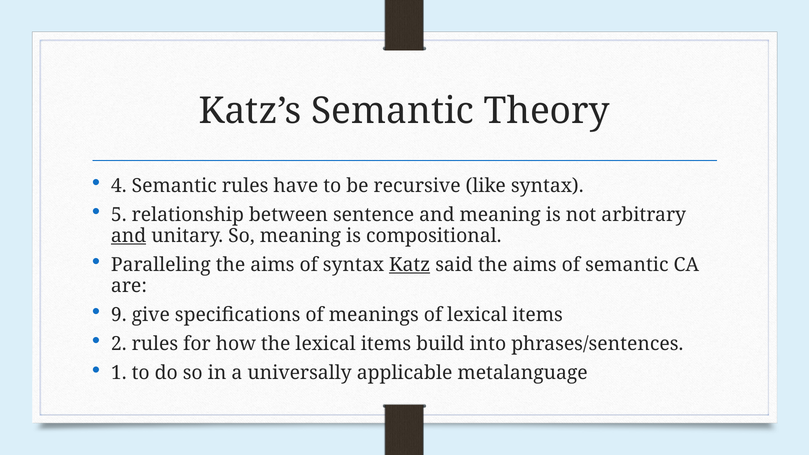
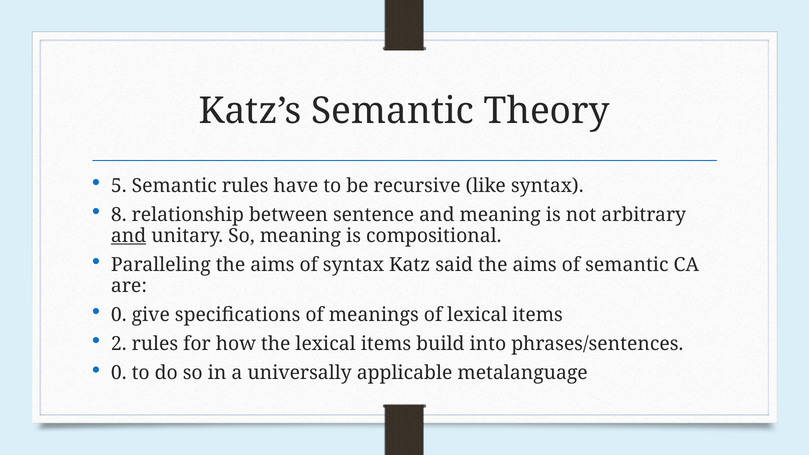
4: 4 -> 5 (119, 186)
5: 5 -> 8 (119, 215)
Katz underline: present -> none (410, 265)
9: 9 -> 0 (119, 315)
1: 1 -> 0 (119, 373)
